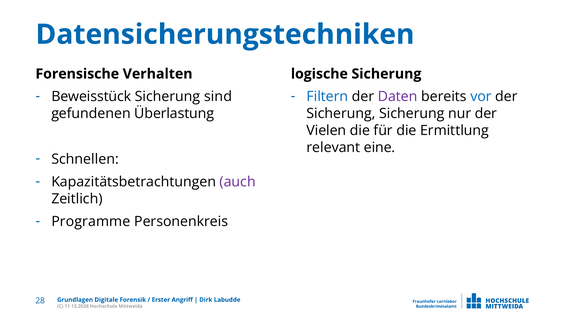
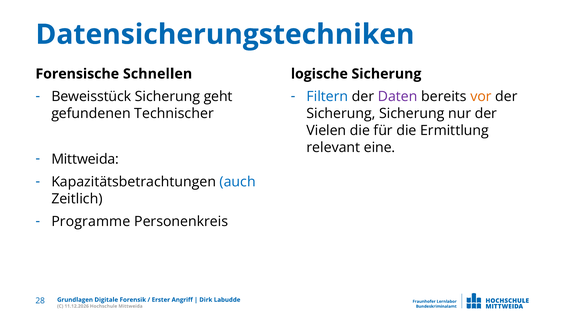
Verhalten: Verhalten -> Schnellen (158, 74)
sind: sind -> geht (218, 97)
vor colour: blue -> orange (481, 97)
Überlastung: Überlastung -> Technischer (174, 114)
Schnellen: Schnellen -> Mittweida (85, 159)
auch colour: purple -> blue (238, 182)
